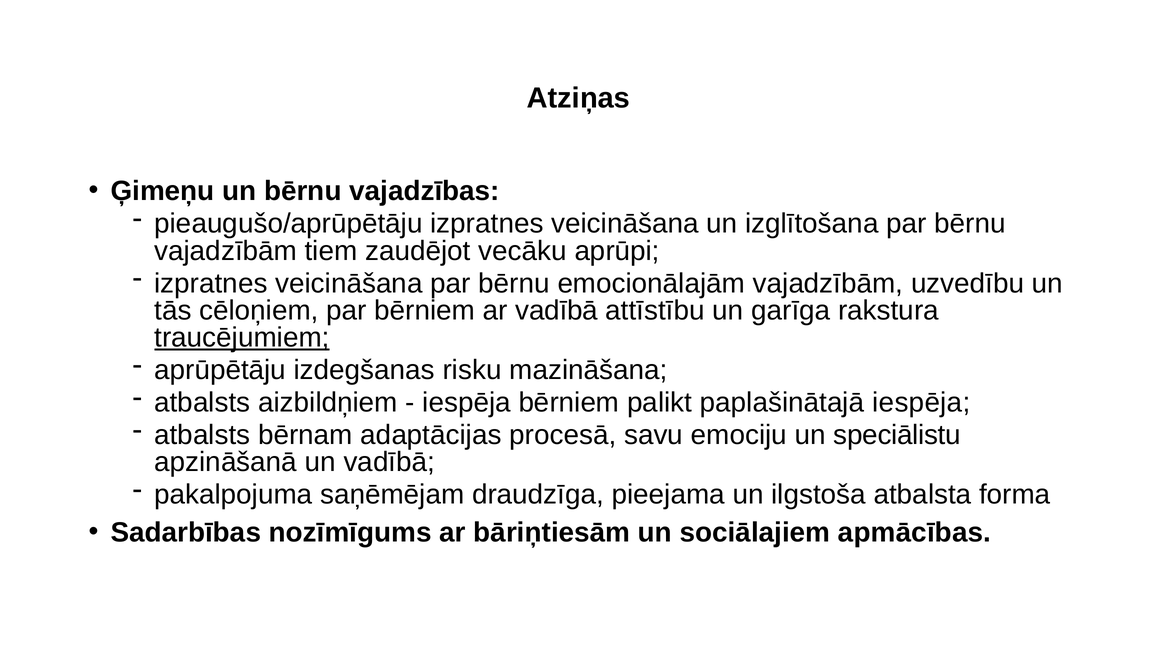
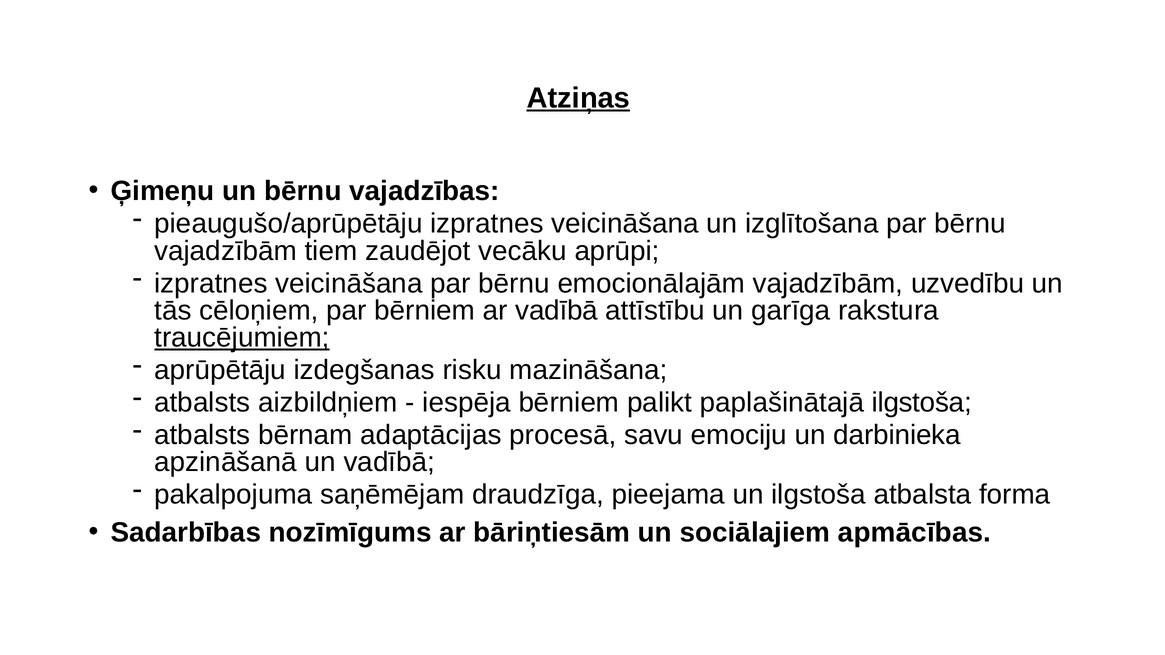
Atziņas underline: none -> present (578, 98)
paplašinātajā iespēja: iespēja -> ilgstoša (922, 403)
speciālistu: speciālistu -> darbinieka (897, 435)
